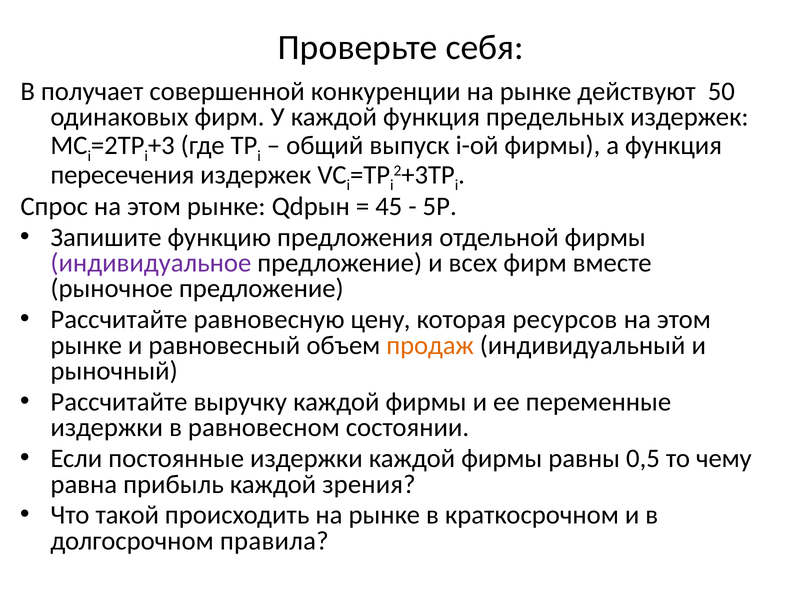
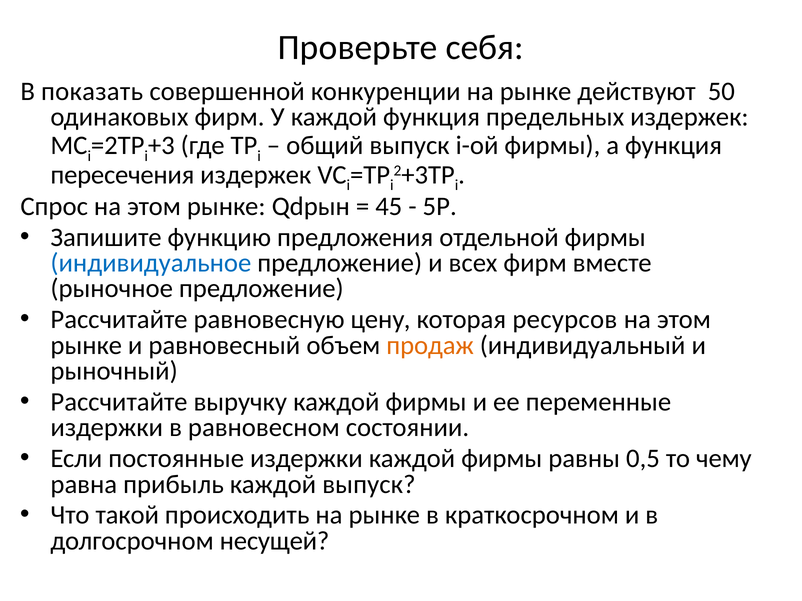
получает: получает -> показать (92, 91)
индивидуальное colour: purple -> blue (151, 263)
каждой зрения: зрения -> выпуск (369, 485)
правила: правила -> несущей (275, 541)
